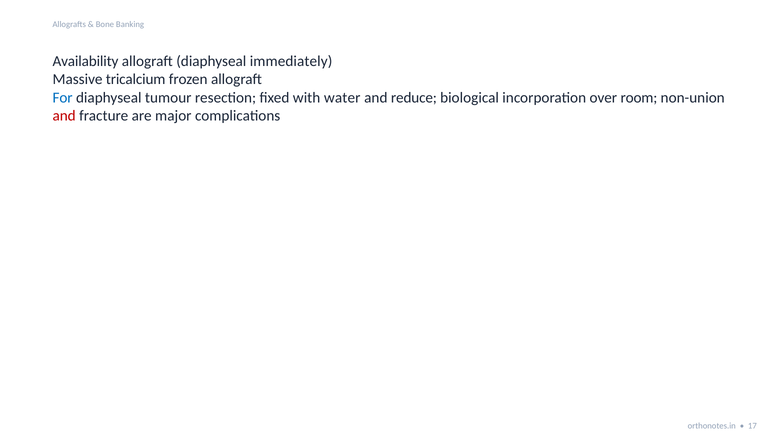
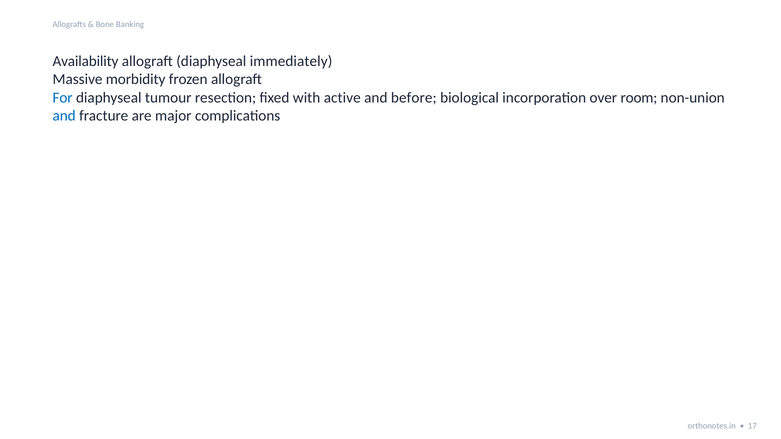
tricalcium: tricalcium -> morbidity (136, 79)
water: water -> active (342, 98)
reduce: reduce -> before (414, 98)
and colour: red -> blue (64, 116)
